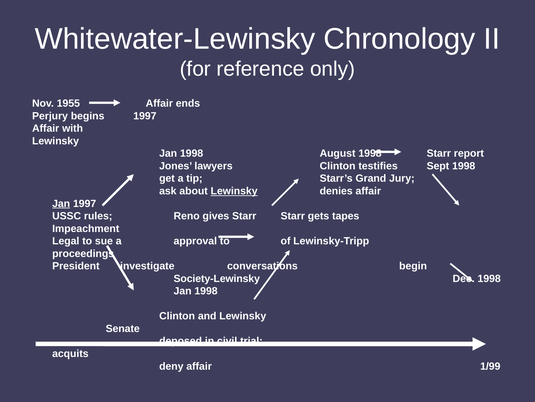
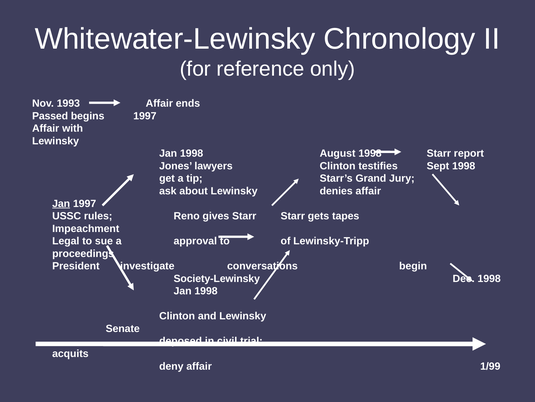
1955: 1955 -> 1993 (68, 103)
Perjury: Perjury -> Passed (50, 116)
Lewinsky underline: present -> none (234, 191)
